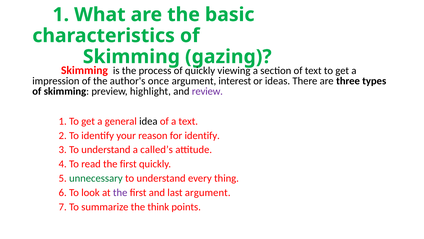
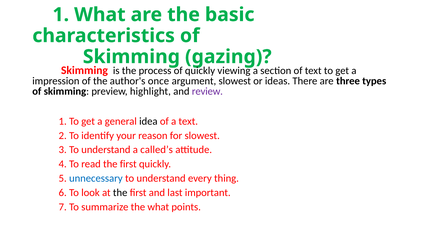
argument interest: interest -> slowest (235, 81)
for identify: identify -> slowest (202, 135)
unnecessary colour: green -> blue (96, 178)
the colour: purple -> black (120, 192)
last argument: argument -> important (208, 192)
the think: think -> what (158, 207)
